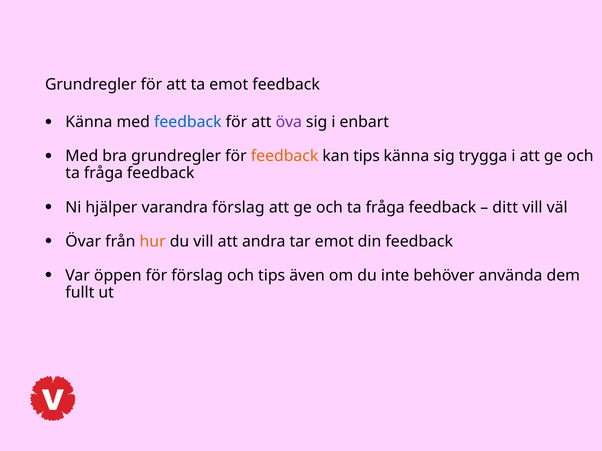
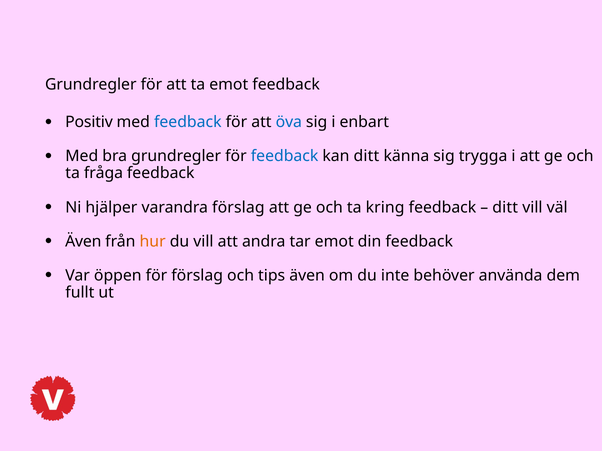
Känna: Känna -> Positiv (89, 122)
öva colour: purple -> blue (289, 122)
feedback colour: orange -> blue (285, 156)
kan tips: tips -> ditt (366, 156)
fråga: fråga -> kring (385, 208)
Övar: Övar -> Även (83, 242)
